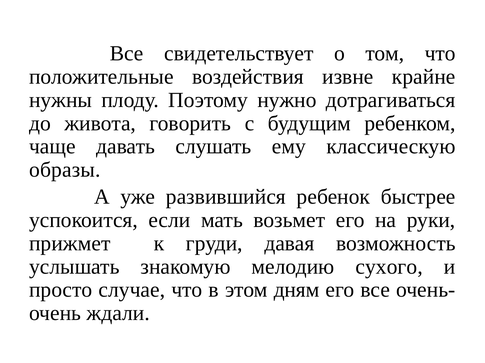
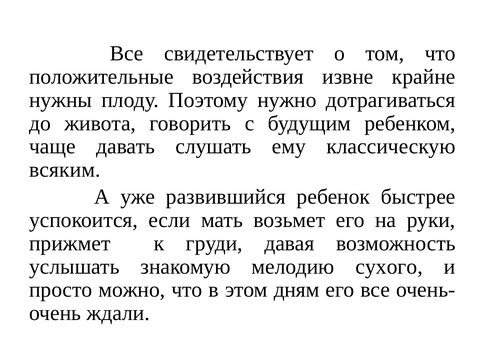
образы: образы -> всяким (65, 170)
случае: случае -> можно (132, 290)
